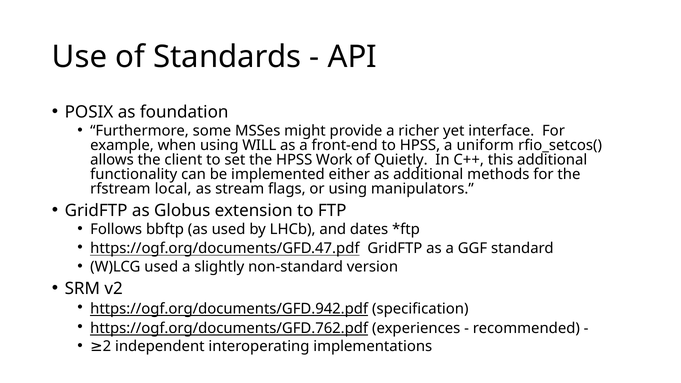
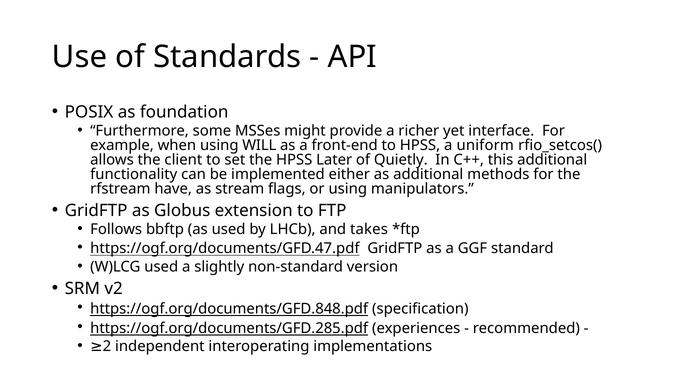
Work: Work -> Later (334, 160)
local: local -> have (173, 189)
dates: dates -> takes (369, 229)
https://ogf.org/documents/GFD.942.pdf: https://ogf.org/documents/GFD.942.pdf -> https://ogf.org/documents/GFD.848.pdf (229, 309)
https://ogf.org/documents/GFD.762.pdf: https://ogf.org/documents/GFD.762.pdf -> https://ogf.org/documents/GFD.285.pdf (229, 328)
